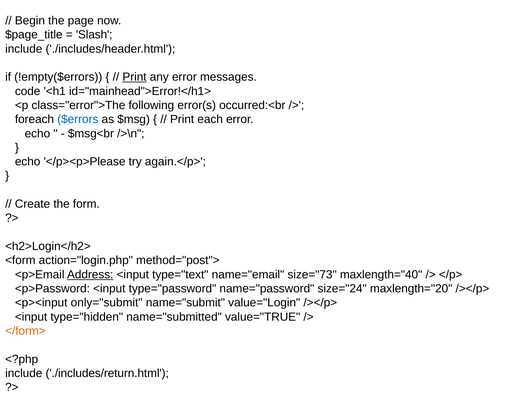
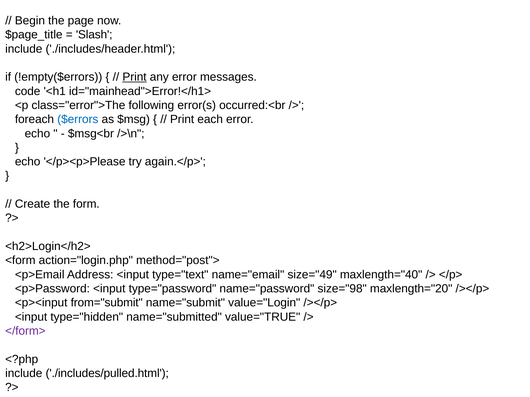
Address underline: present -> none (90, 275)
size="73: size="73 -> size="49 (312, 275)
size="24: size="24 -> size="98 (342, 289)
only="submit: only="submit -> from="submit (107, 303)
</form> colour: orange -> purple (25, 331)
./includes/return.html: ./includes/return.html -> ./includes/pulled.html (107, 374)
